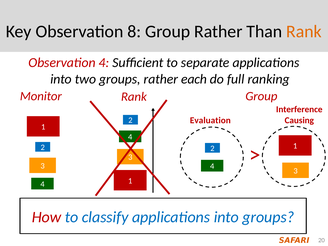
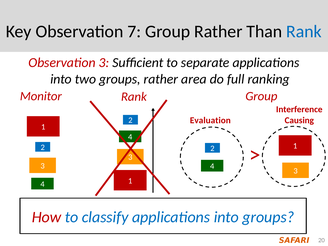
8: 8 -> 7 (134, 32)
Rank colour: orange -> blue (304, 32)
Observation 4: 4 -> 3 (104, 63)
each: each -> area (194, 79)
